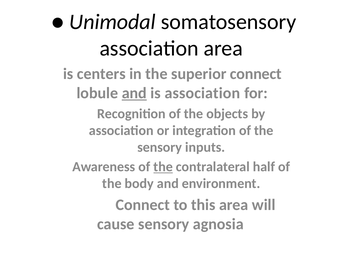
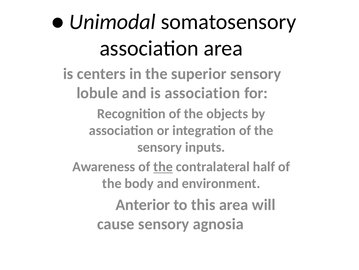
superior connect: connect -> sensory (256, 74)
and underline: present -> none (134, 93)
Connect: Connect -> Anterior (143, 204)
